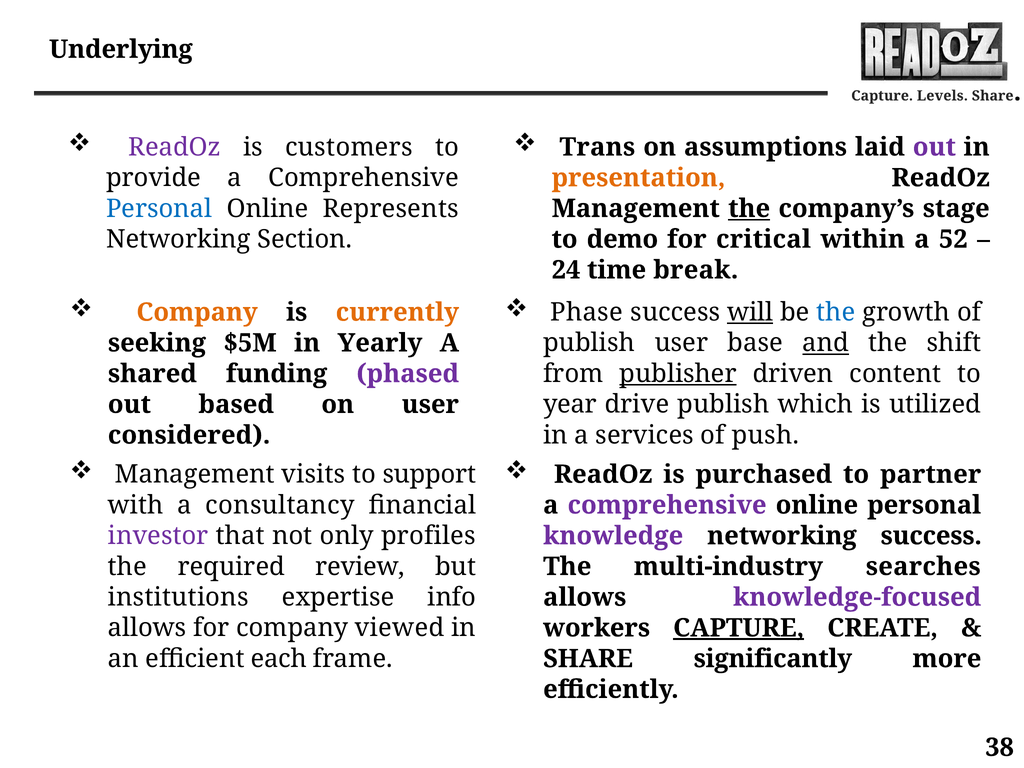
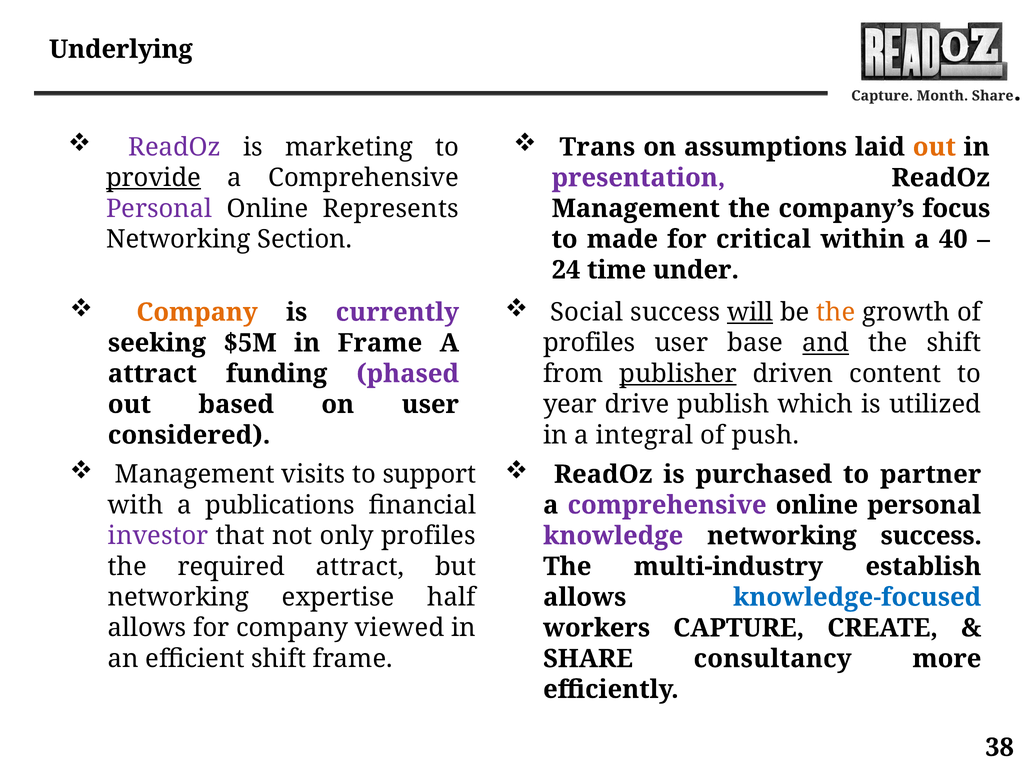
Levels: Levels -> Month (942, 96)
customers: customers -> marketing (349, 147)
out colour: purple -> orange (934, 147)
provide underline: none -> present (154, 178)
presentation colour: orange -> purple (638, 178)
Personal colour: blue -> purple (159, 209)
the underline: present -> none (749, 209)
stage: stage -> focus (956, 209)
demo: demo -> made (622, 239)
52: 52 -> 40 (953, 239)
break: break -> under (696, 270)
currently colour: orange -> purple (397, 312)
Phase: Phase -> Social (587, 312)
the colour: blue -> orange (836, 312)
in Yearly: Yearly -> Frame (380, 343)
publish: publish -> profiles (589, 343)
shared: shared -> attract (152, 374)
services: services -> integral (645, 435)
consultancy: consultancy -> publications (280, 505)
required review: review -> attract (360, 567)
searches: searches -> establish (923, 567)
institutions: institutions -> networking (178, 597)
info: info -> half (452, 597)
knowledge-focused colour: purple -> blue (857, 597)
CAPTURE underline: present -> none (739, 628)
efficient each: each -> shift (279, 659)
significantly: significantly -> consultancy (773, 659)
